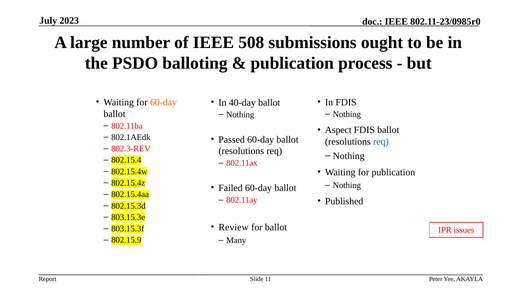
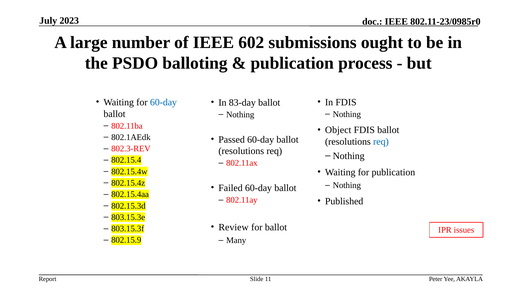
508: 508 -> 602 (251, 43)
60-day colour: orange -> blue (163, 102)
40-day: 40-day -> 83-day (242, 103)
Aspect: Aspect -> Object (338, 130)
